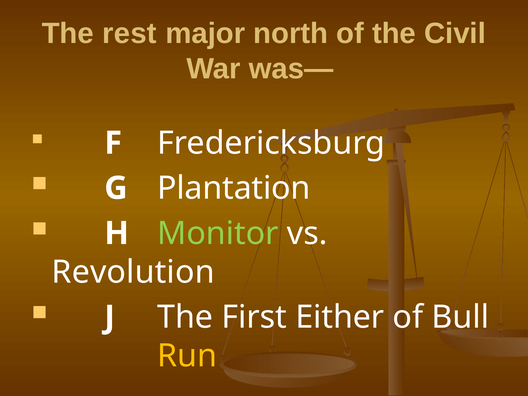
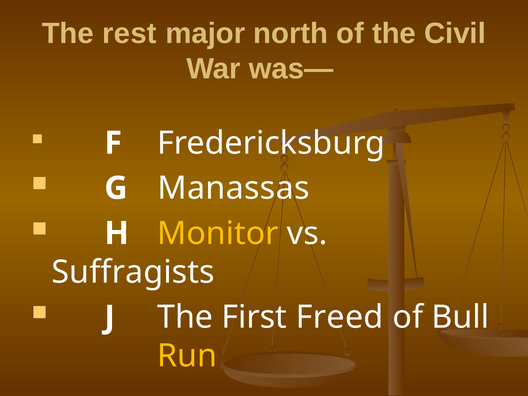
Plantation: Plantation -> Manassas (234, 188)
Monitor colour: light green -> yellow (218, 233)
Revolution: Revolution -> Suffragists (133, 272)
Either: Either -> Freed (340, 317)
